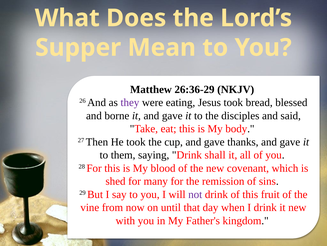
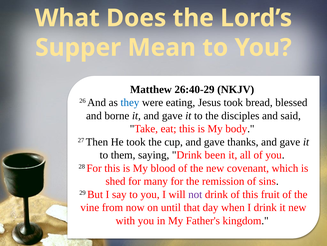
26:36-29: 26:36-29 -> 26:40-29 (195, 89)
they colour: purple -> blue (130, 102)
shall: shall -> been (215, 155)
